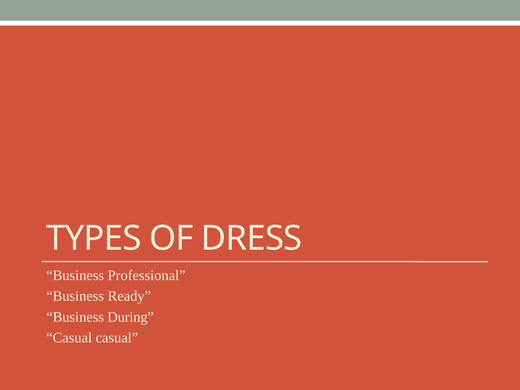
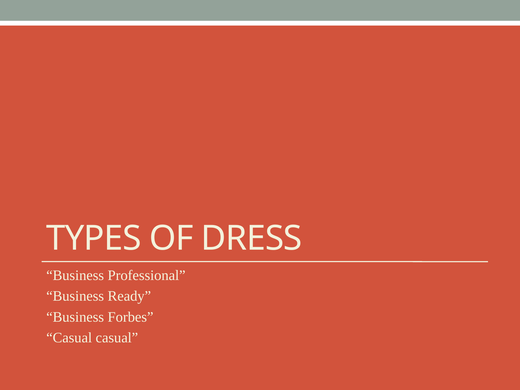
During: During -> Forbes (131, 317)
